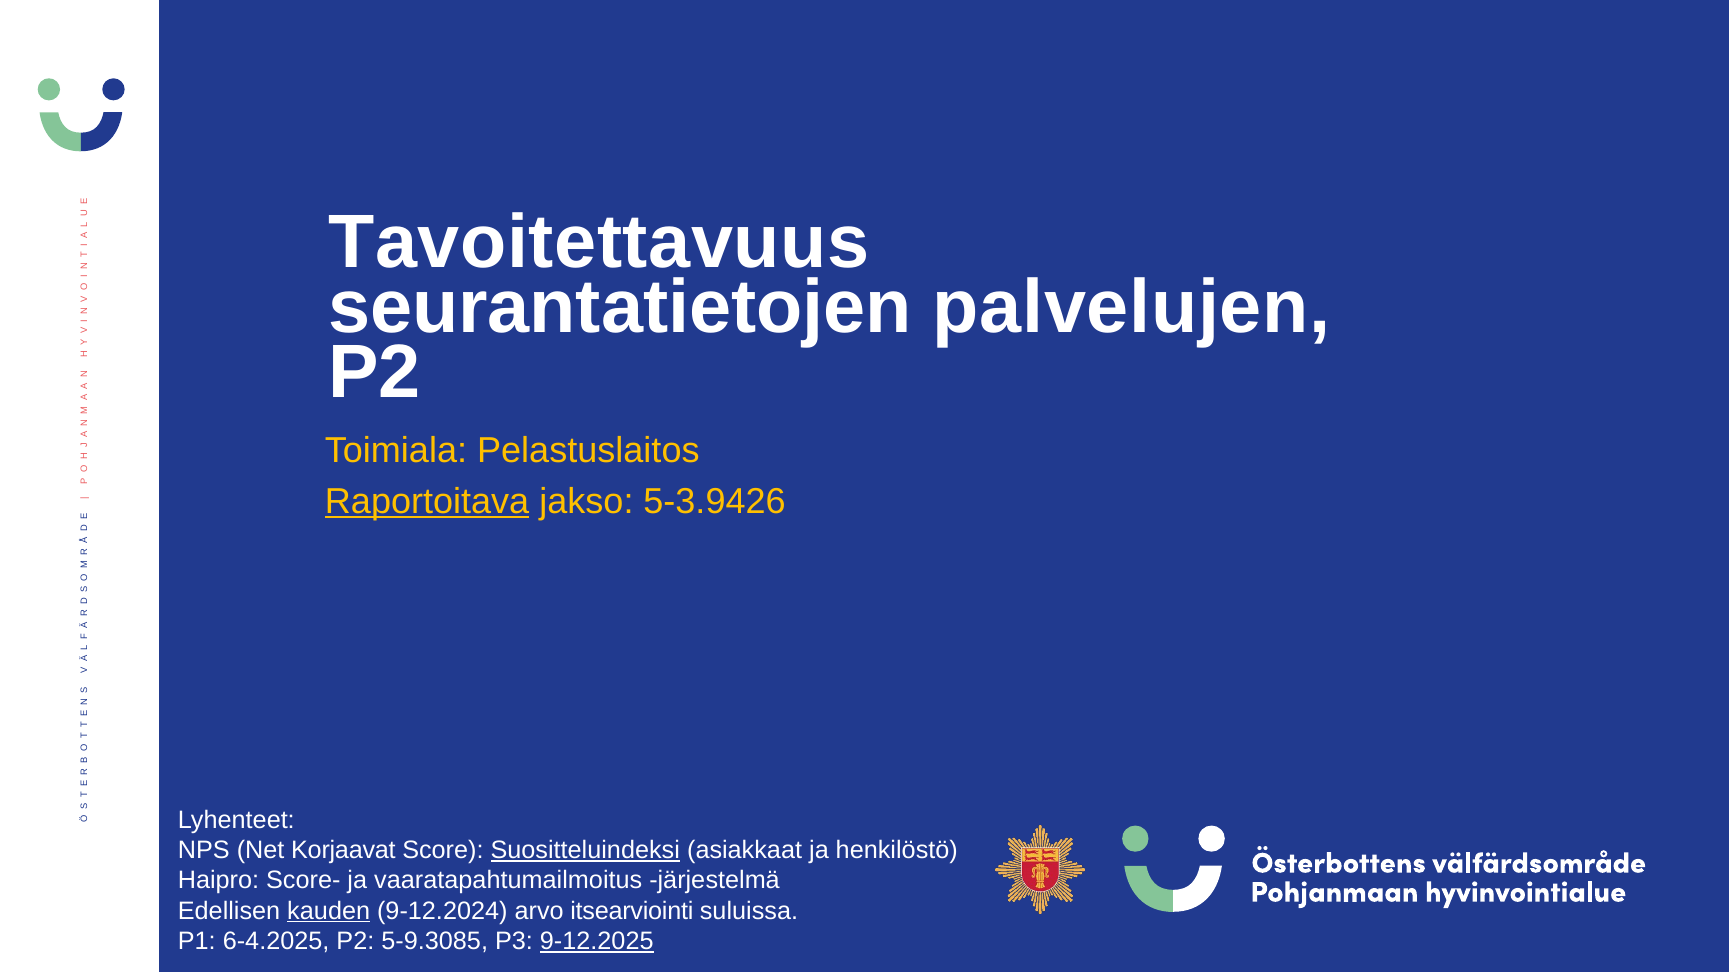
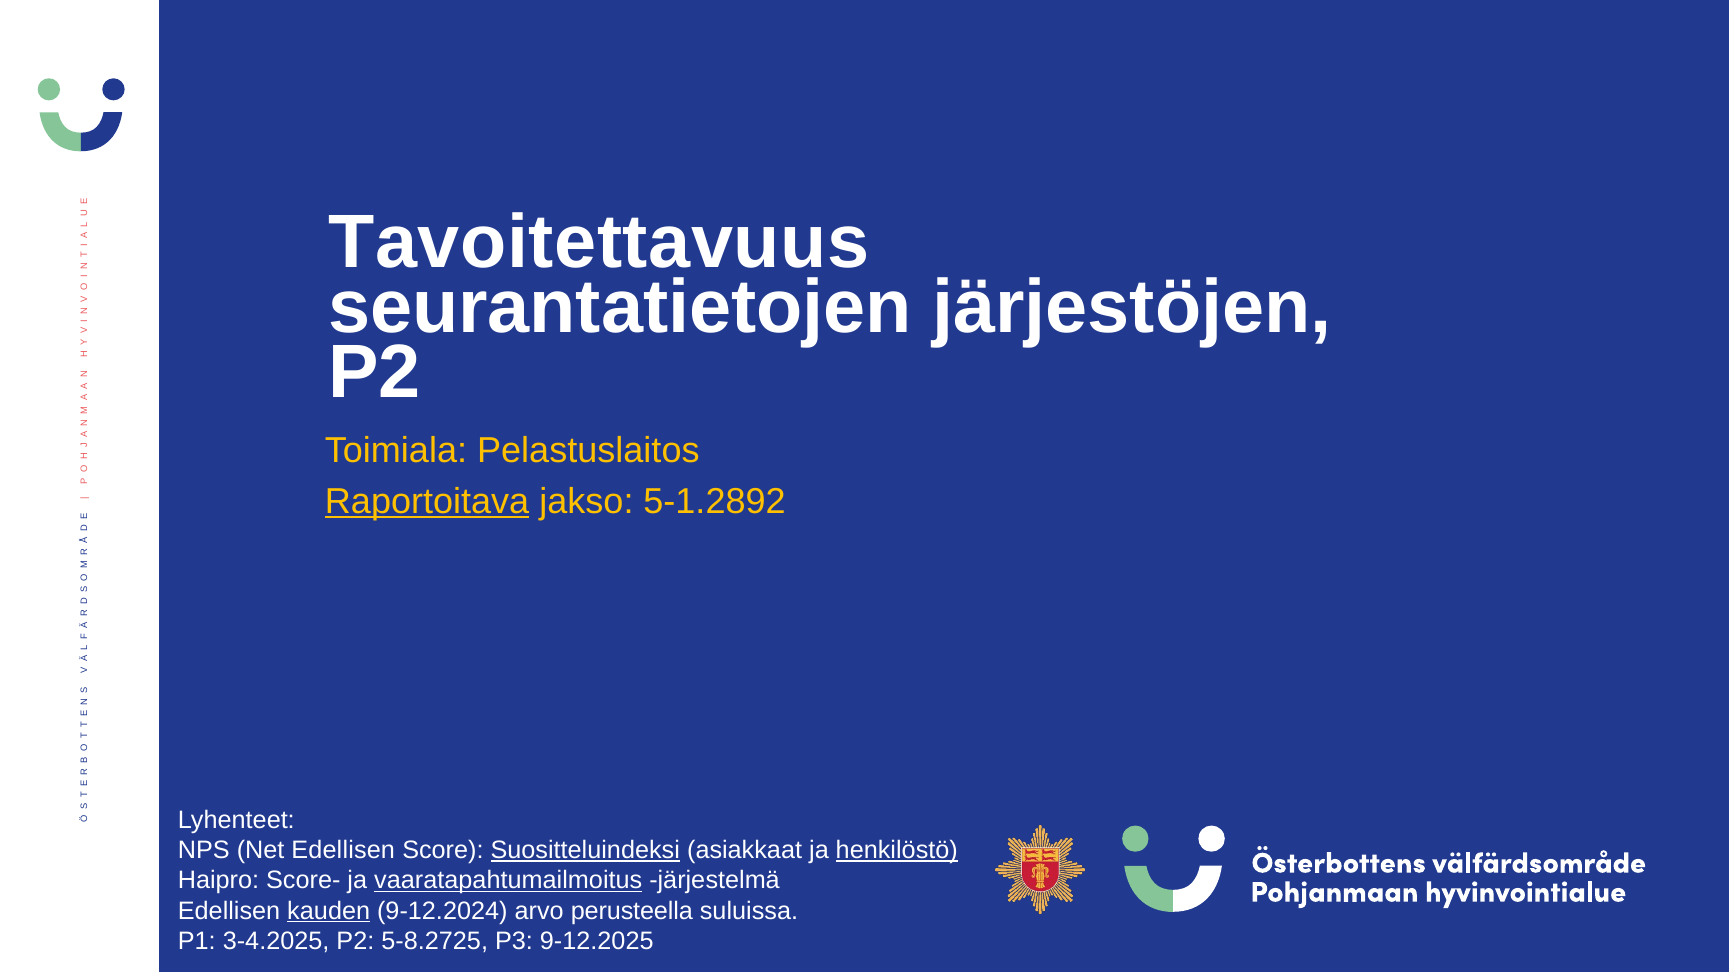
palvelujen: palvelujen -> järjestöjen (1132, 308)
5-3.9426: 5-3.9426 -> 5-1.2892 (715, 502)
Net Korjaavat: Korjaavat -> Edellisen (343, 851)
henkilöstö underline: none -> present (897, 851)
vaaratapahtumailmoitus underline: none -> present (508, 881)
itsearviointi: itsearviointi -> perusteella (632, 911)
6-4.2025: 6-4.2025 -> 3-4.2025 (276, 942)
5-9.3085: 5-9.3085 -> 5-8.2725 (435, 942)
9-12.2025 underline: present -> none (597, 942)
